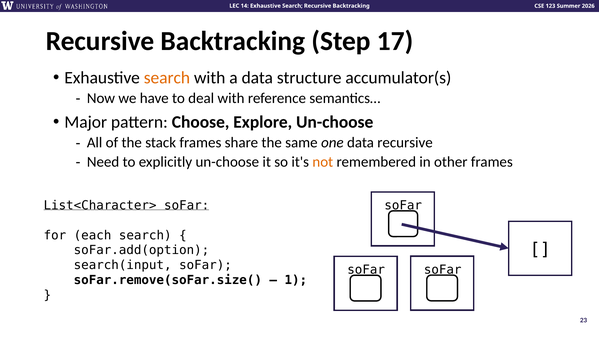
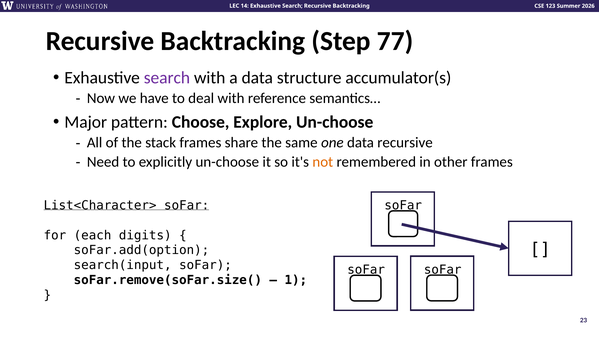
17: 17 -> 77 (395, 41)
search colour: orange -> purple (167, 78)
each search: search -> digits (145, 235)
